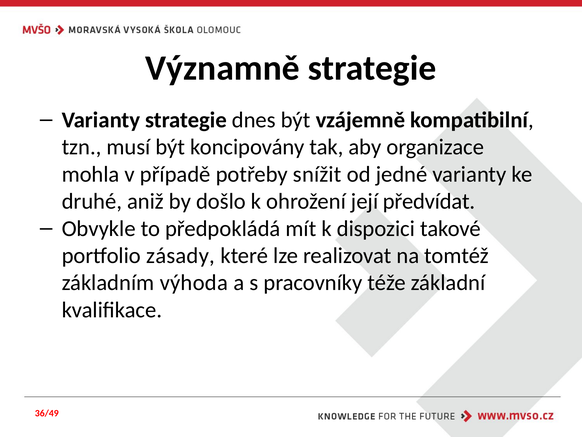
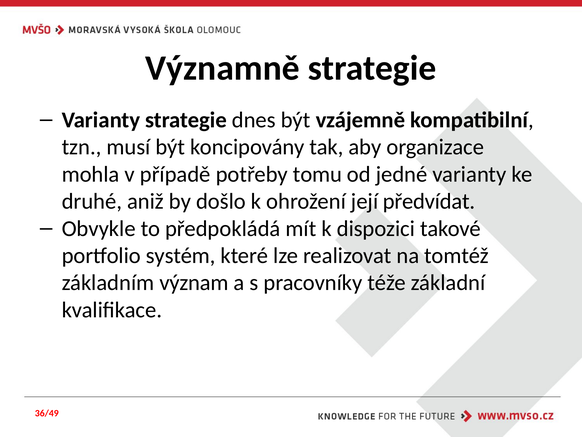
snížit: snížit -> tomu (317, 174)
zásady: zásady -> systém (181, 255)
výhoda: výhoda -> význam (194, 283)
